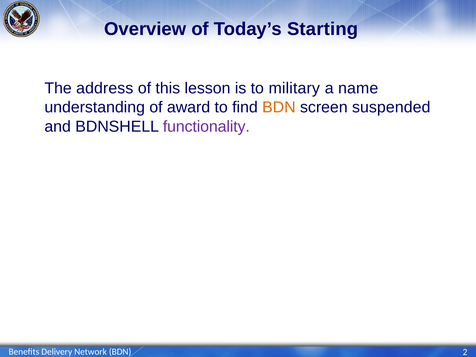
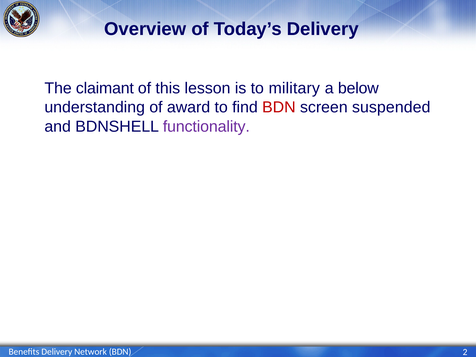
Today’s Starting: Starting -> Delivery (323, 29)
address: address -> claimant (105, 88)
name: name -> below (358, 88)
BDN colour: orange -> red (279, 107)
